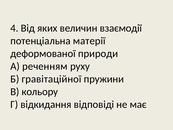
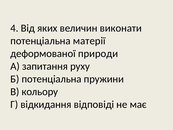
взаємодії: взаємодії -> виконати (121, 28)
реченням: реченням -> запитання (45, 66)
Б гравітаційної: гравітаційної -> потенціальна (52, 79)
